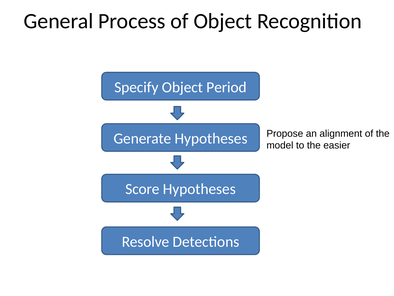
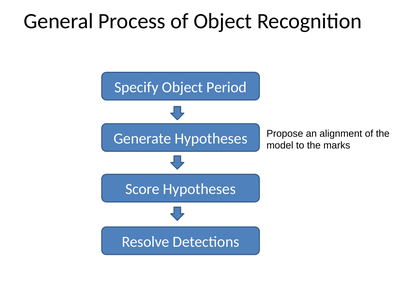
easier: easier -> marks (337, 145)
